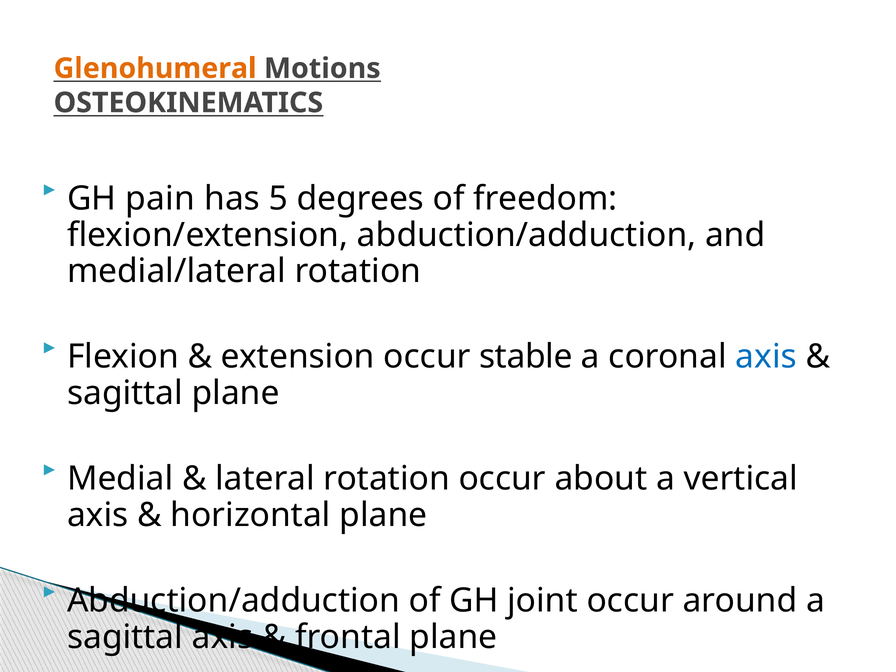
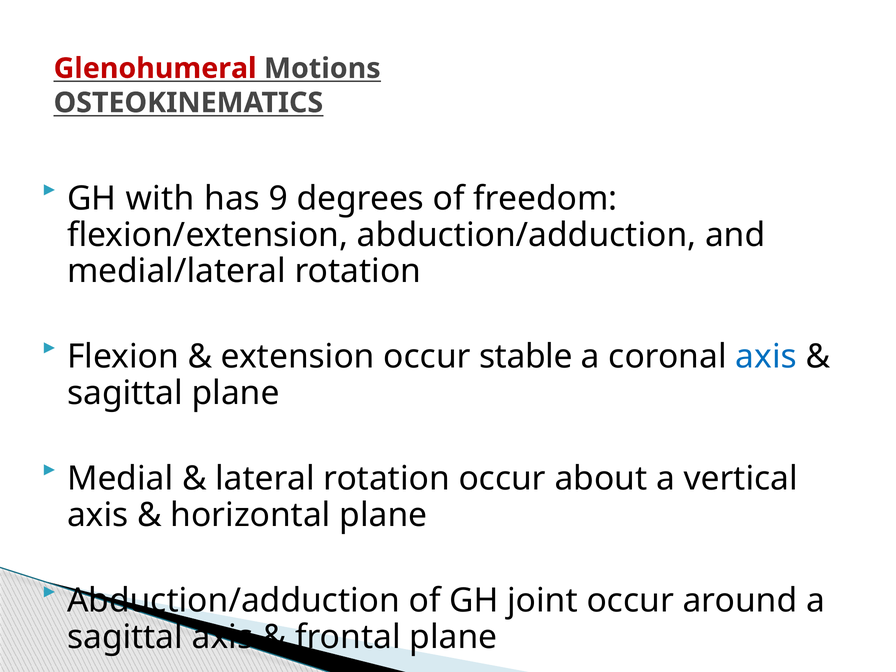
Glenohumeral colour: orange -> red (155, 68)
pain: pain -> with (160, 199)
5: 5 -> 9 (278, 199)
